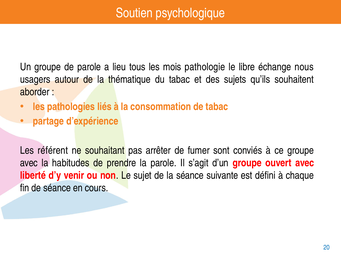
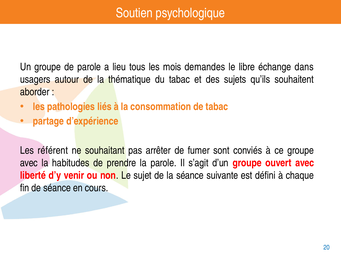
pathologie: pathologie -> demandes (205, 67)
nous: nous -> dans (304, 67)
